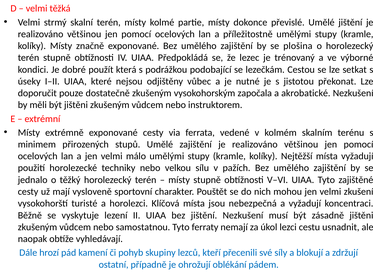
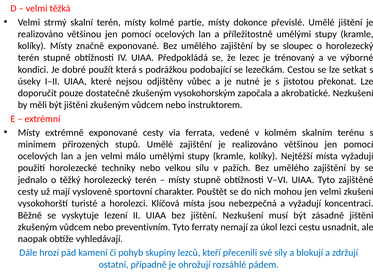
plošina: plošina -> sloupec (298, 46)
samostatnou: samostatnou -> preventivním (143, 227)
oblékání: oblékání -> rozsáhlé (229, 264)
